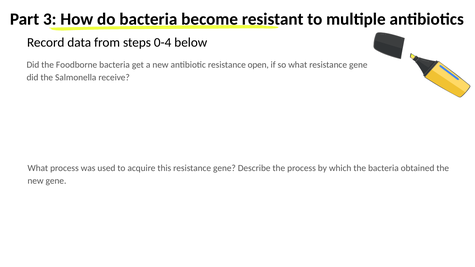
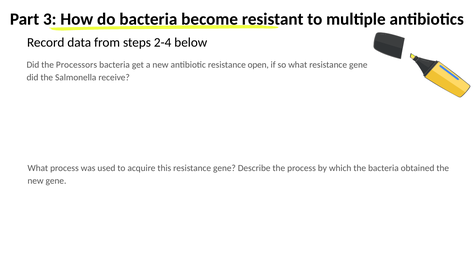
0-4: 0-4 -> 2-4 (163, 43)
Foodborne: Foodborne -> Processors (77, 65)
